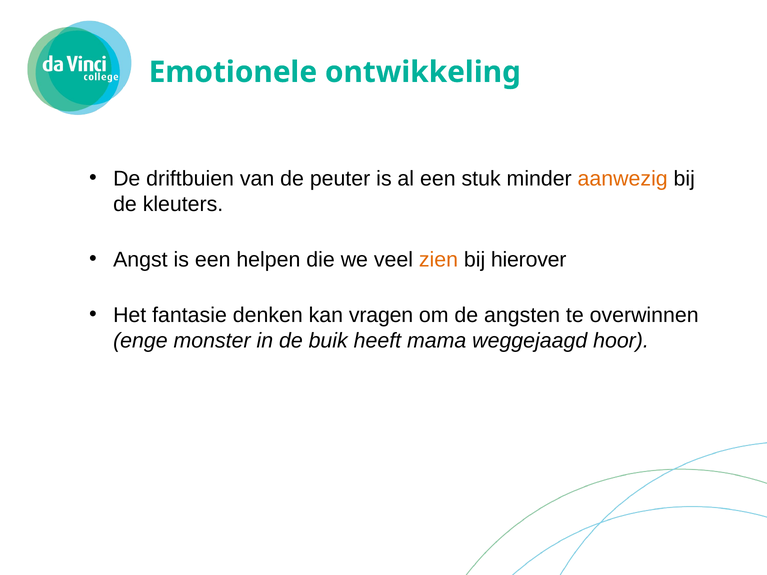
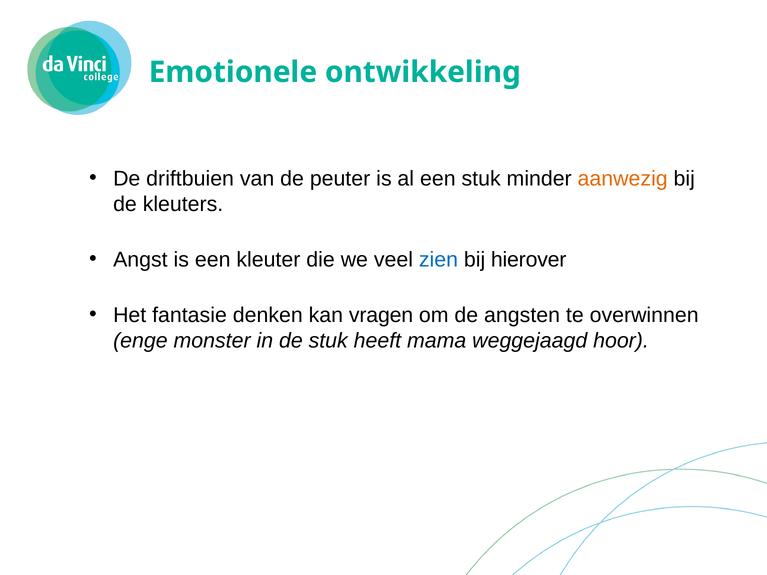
helpen: helpen -> kleuter (268, 260)
zien colour: orange -> blue (439, 260)
de buik: buik -> stuk (328, 341)
